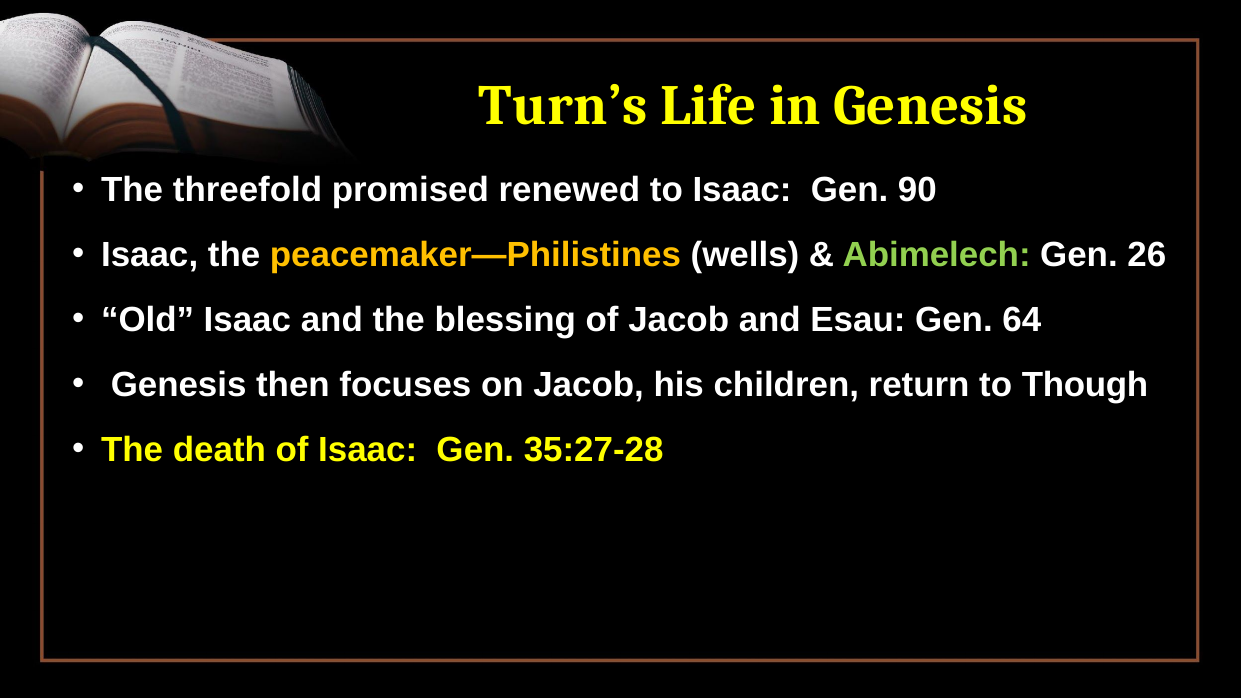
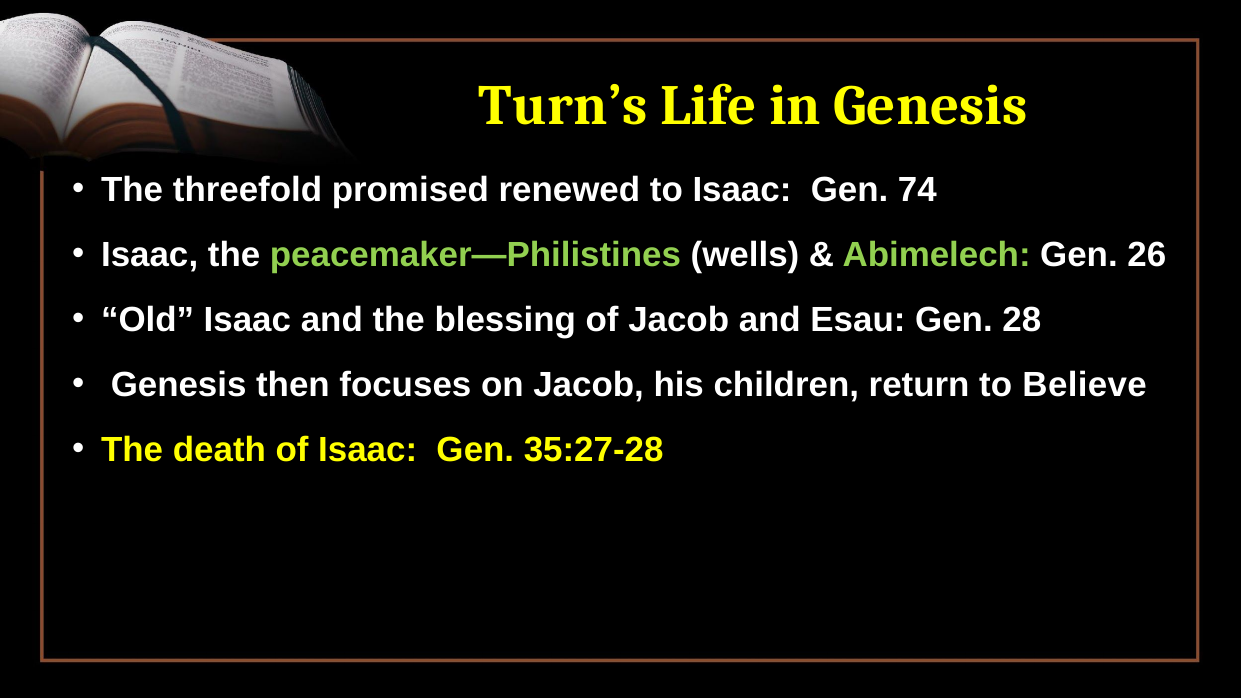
90: 90 -> 74 (917, 190)
peacemaker—Philistines colour: yellow -> light green (475, 255)
64: 64 -> 28 (1022, 320)
Though: Though -> Believe (1085, 385)
